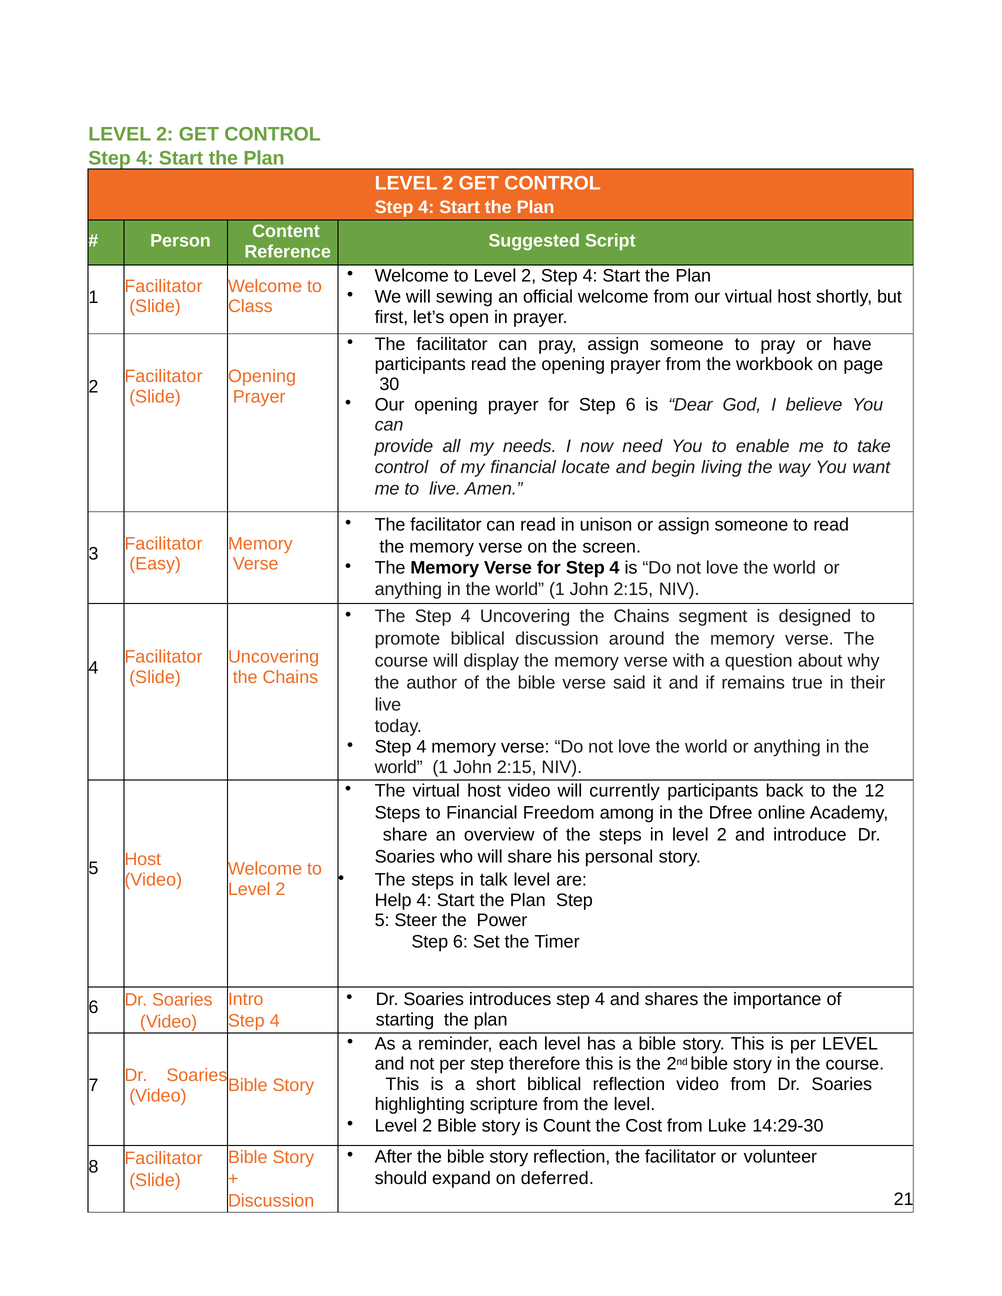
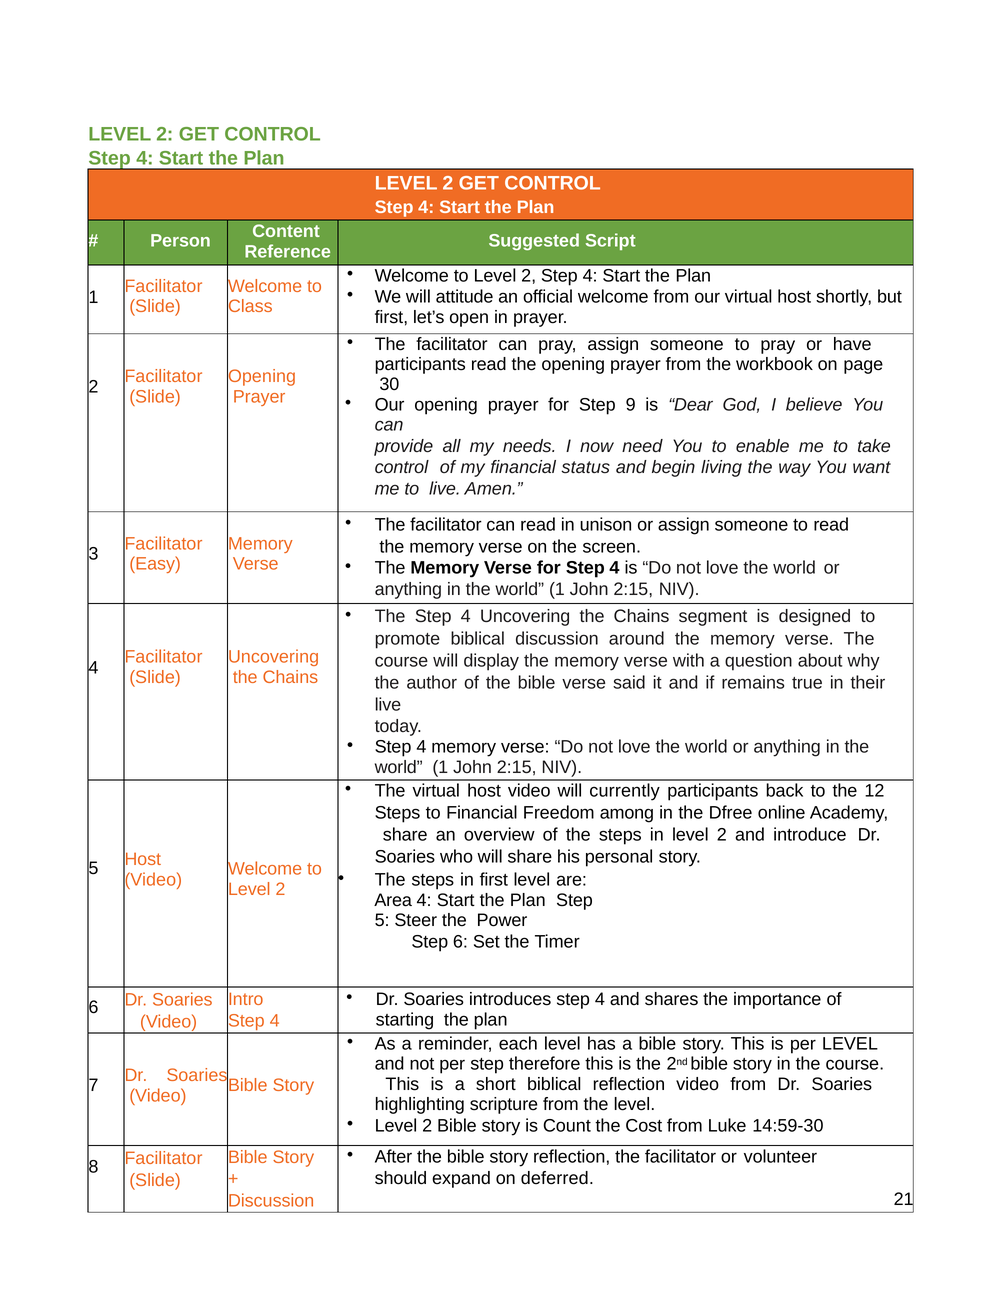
sewing: sewing -> attitude (465, 297)
for Step 6: 6 -> 9 (631, 405)
locate: locate -> status (586, 468)
in talk: talk -> first (494, 880)
Help: Help -> Area (393, 901)
14:29-30: 14:29-30 -> 14:59-30 (788, 1126)
